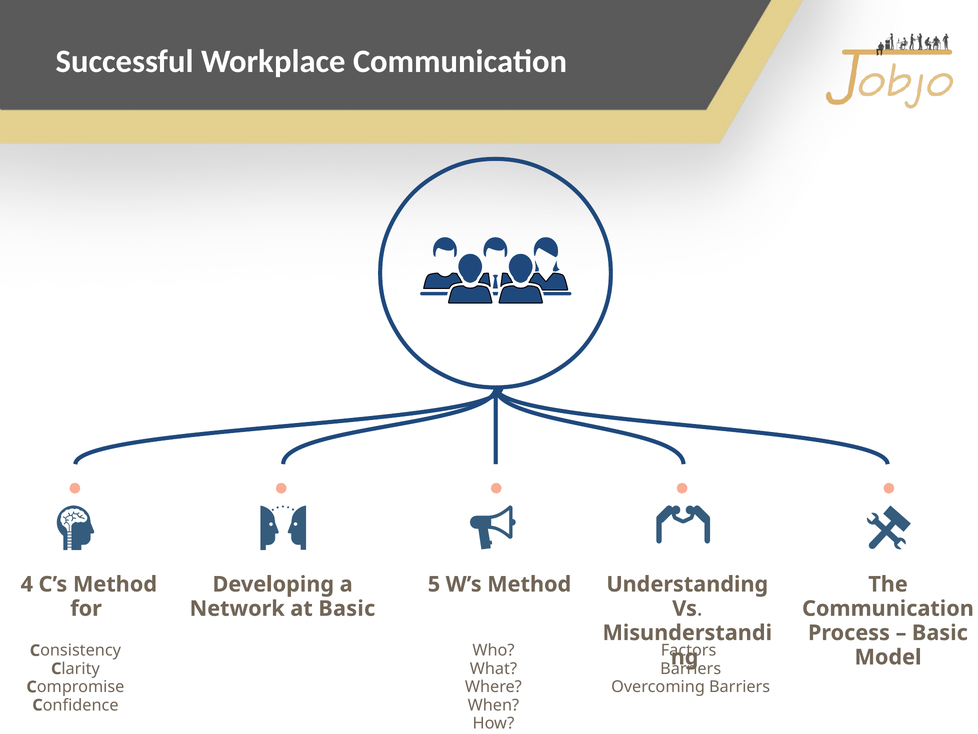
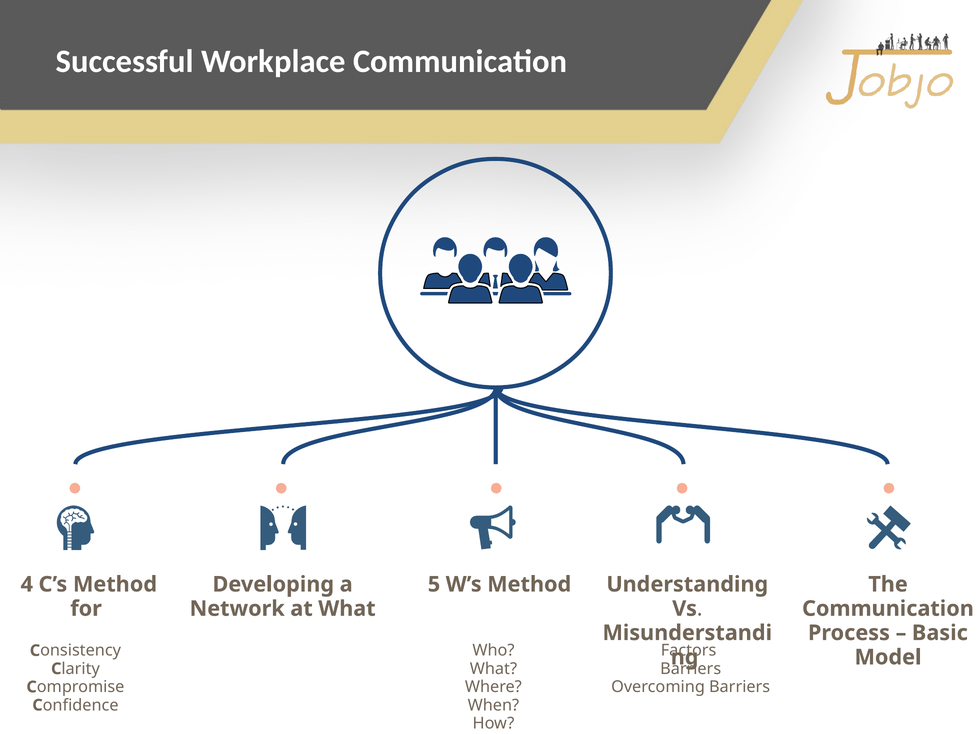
at Basic: Basic -> What (347, 608)
